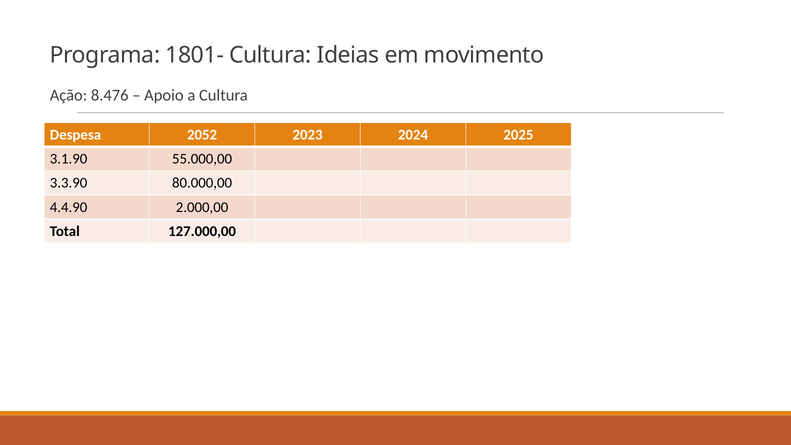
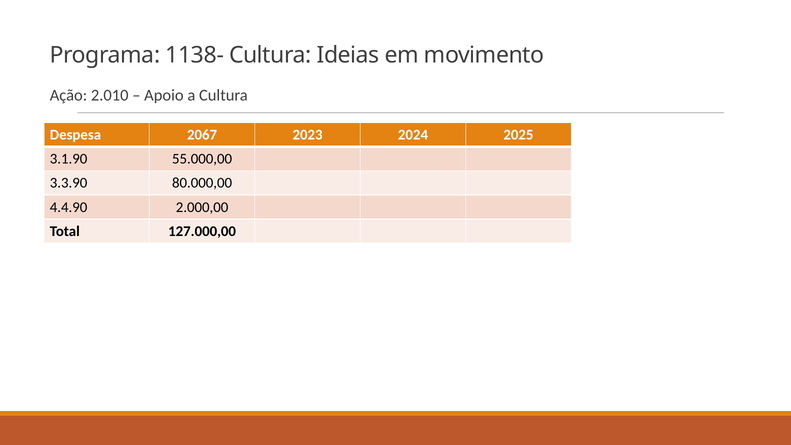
1801-: 1801- -> 1138- (195, 55)
8.476: 8.476 -> 2.010 (110, 95)
2052: 2052 -> 2067 (202, 135)
